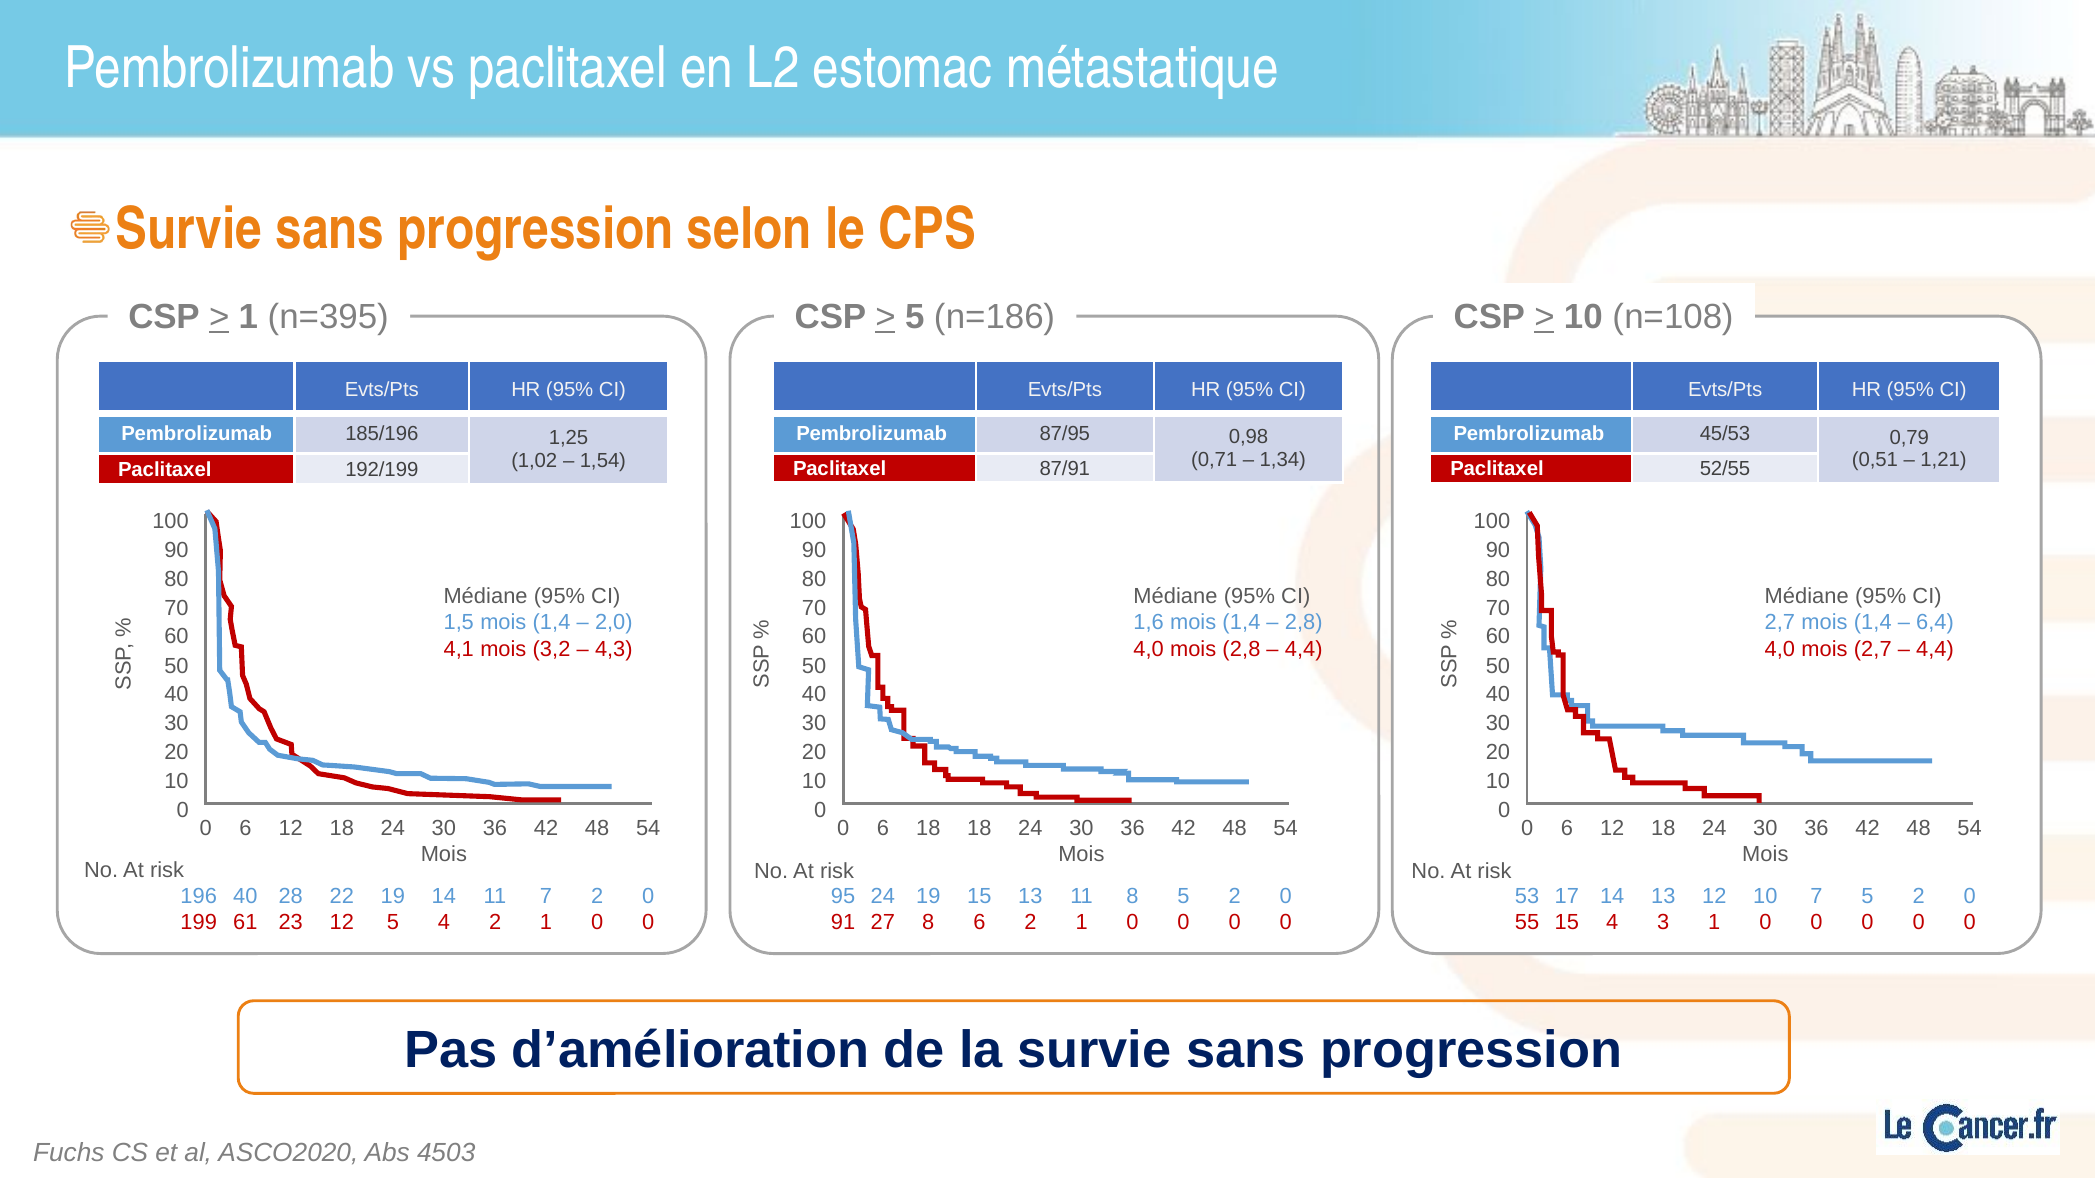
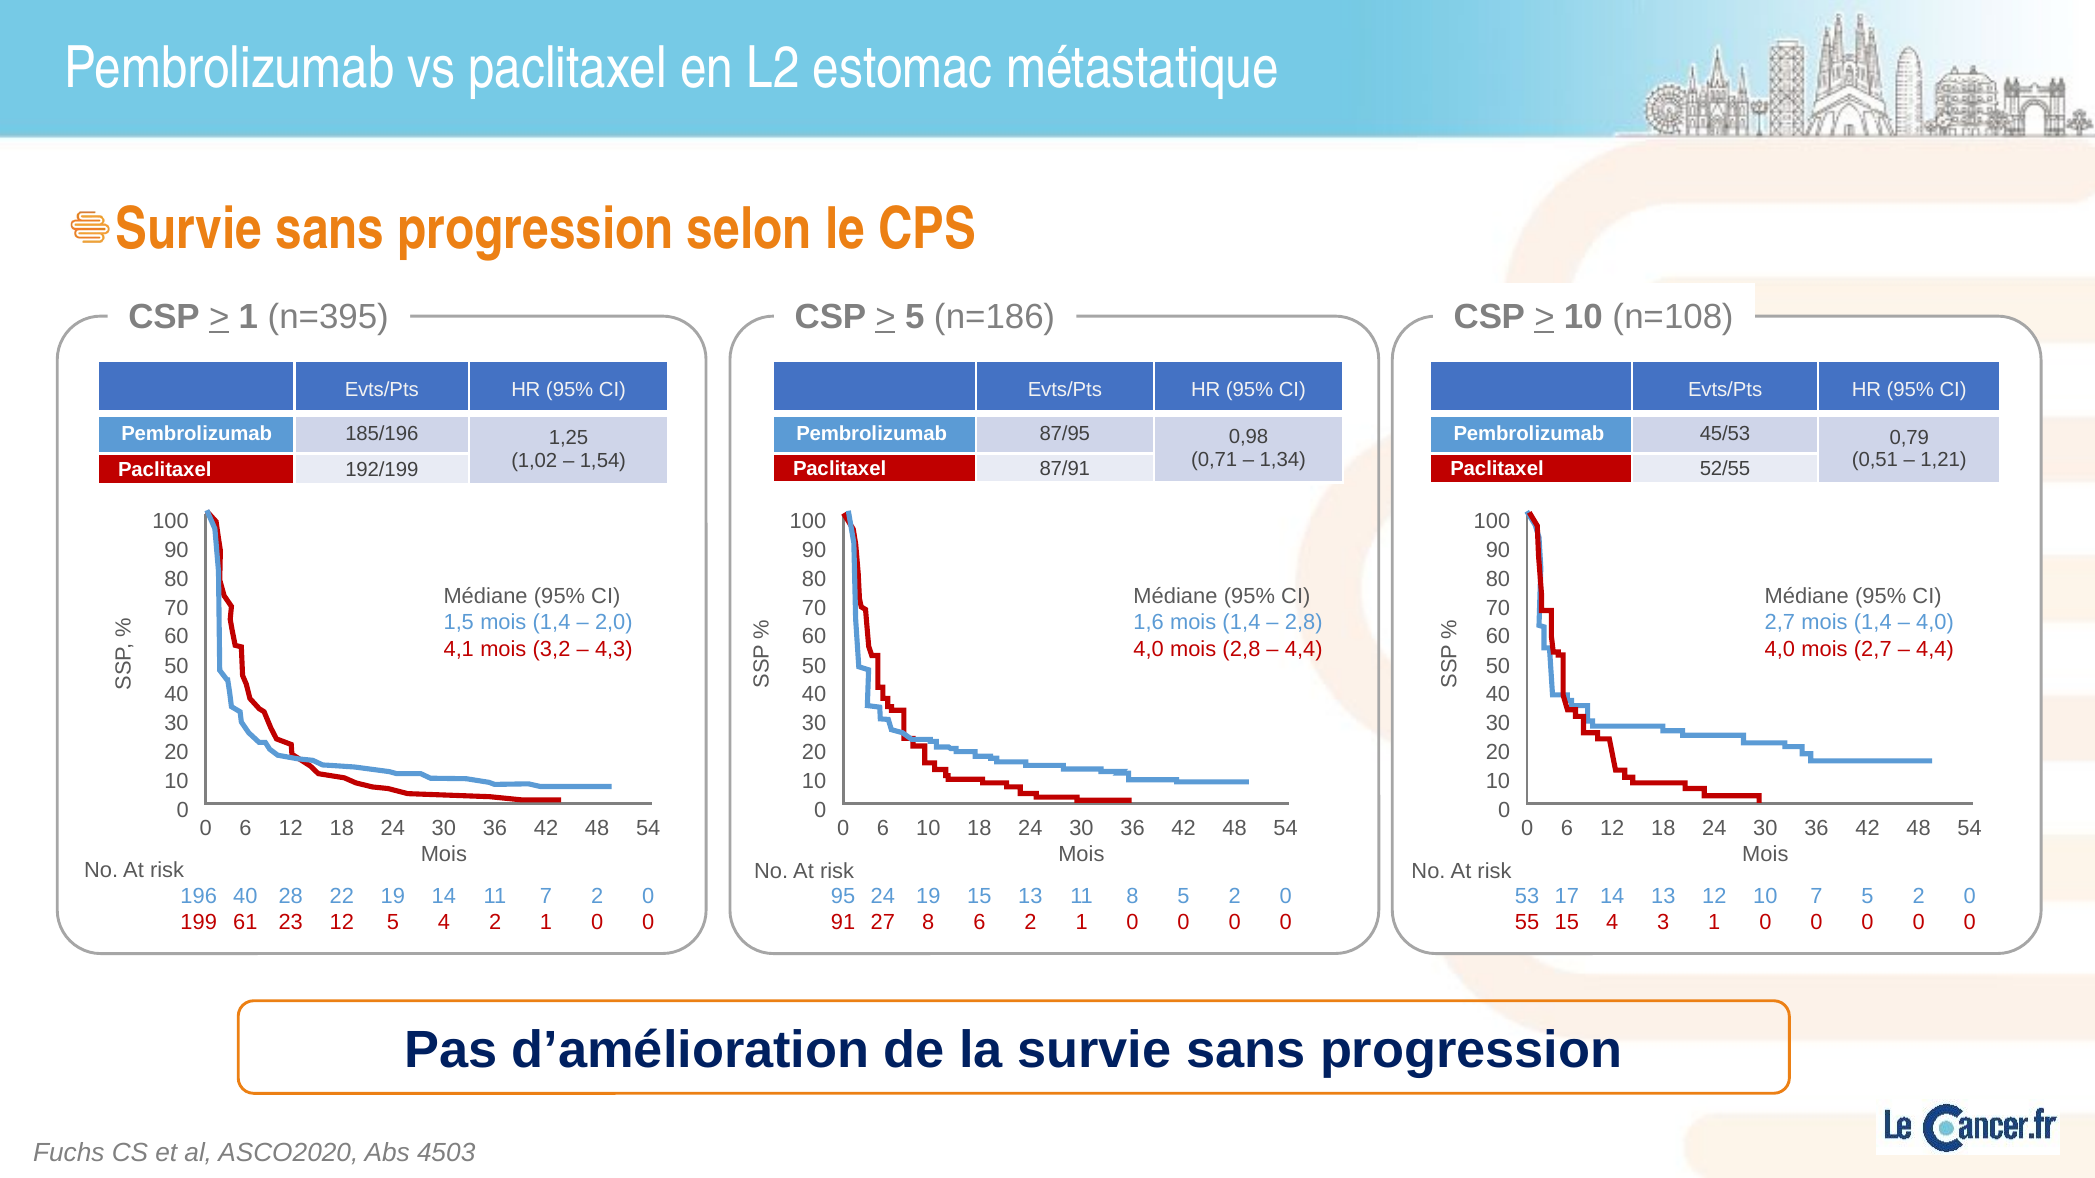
6,4: 6,4 -> 4,0 (1935, 623)
6 18: 18 -> 10 (928, 829)
